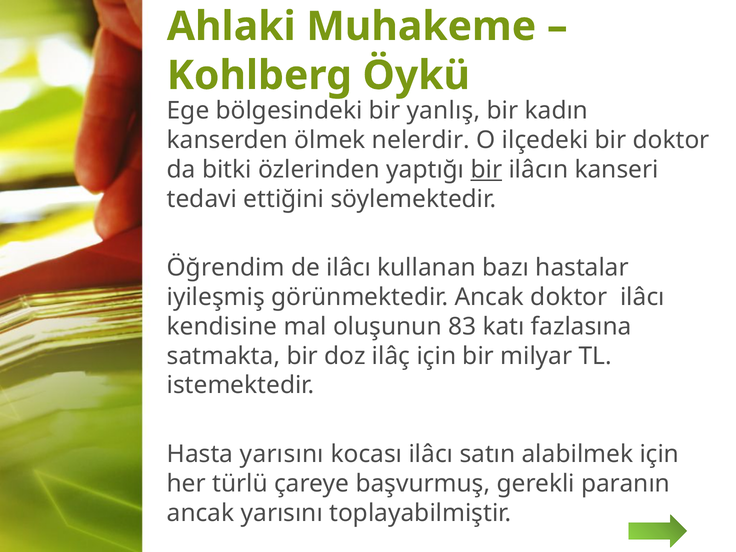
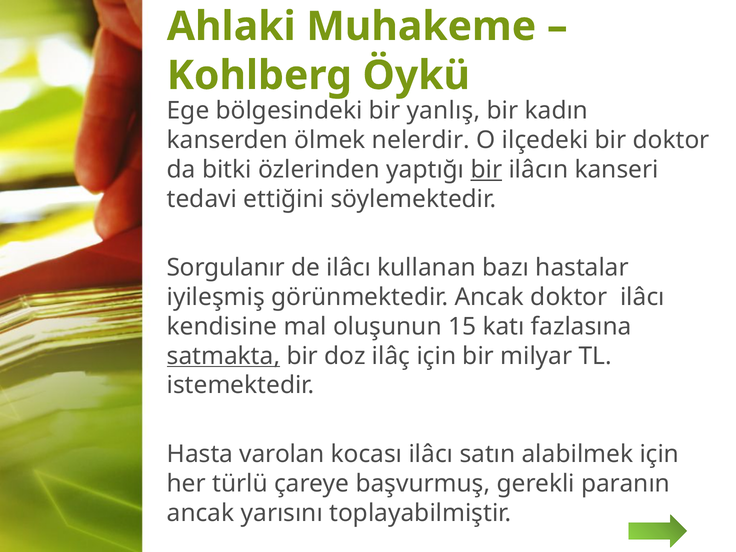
Öğrendim: Öğrendim -> Sorgulanır (226, 268)
83: 83 -> 15 (462, 327)
satmakta underline: none -> present (223, 356)
Hasta yarısını: yarısını -> varolan (282, 454)
